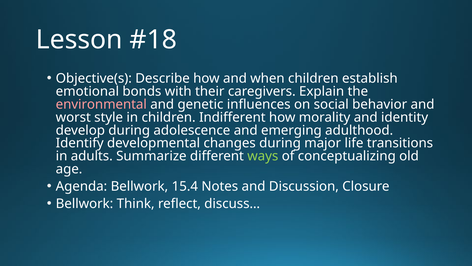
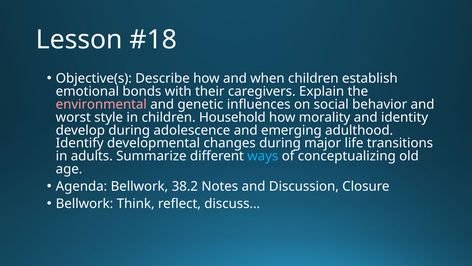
Indifferent: Indifferent -> Household (232, 117)
ways colour: light green -> light blue (263, 156)
15.4: 15.4 -> 38.2 (185, 186)
